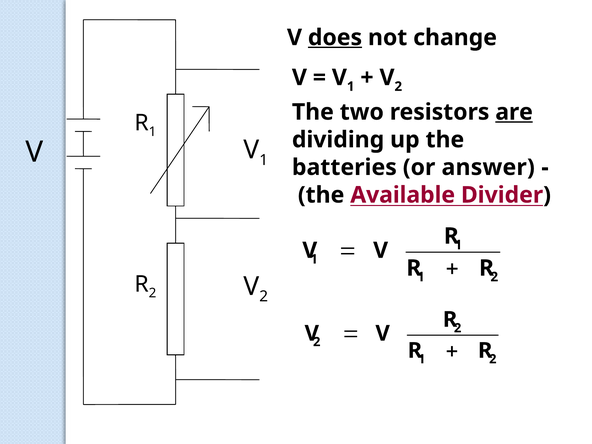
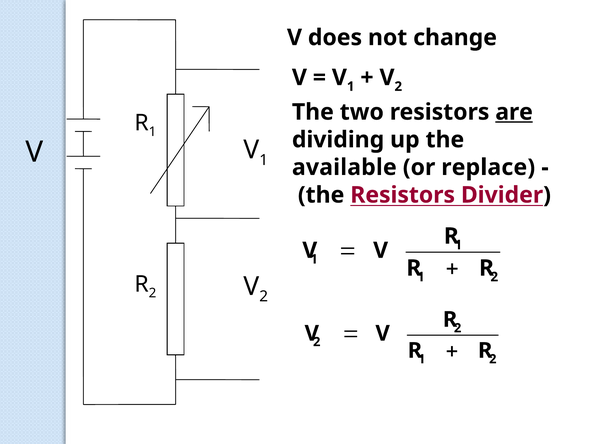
does underline: present -> none (335, 38)
batteries: batteries -> available (344, 167)
answer: answer -> replace (488, 167)
the Available: Available -> Resistors (403, 195)
